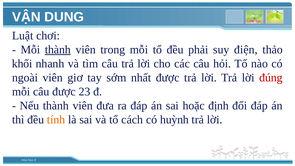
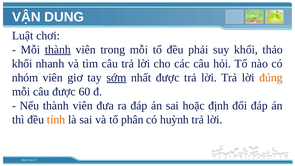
suy điện: điện -> khối (246, 50)
ngoài: ngoài -> nhóm (25, 78)
sớm underline: none -> present (116, 78)
đúng colour: red -> orange (271, 78)
23: 23 -> 60 (84, 92)
cách: cách -> phân (132, 120)
